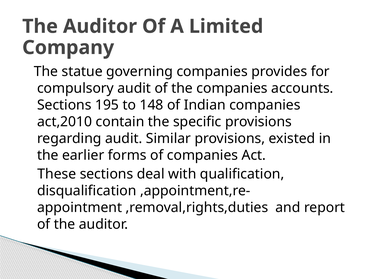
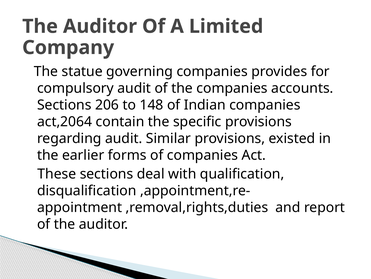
195: 195 -> 206 (107, 105)
act,2010: act,2010 -> act,2064 (65, 121)
